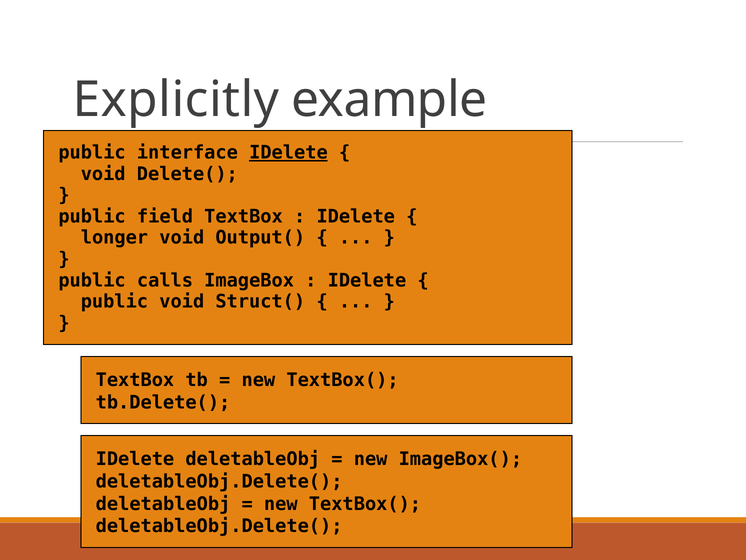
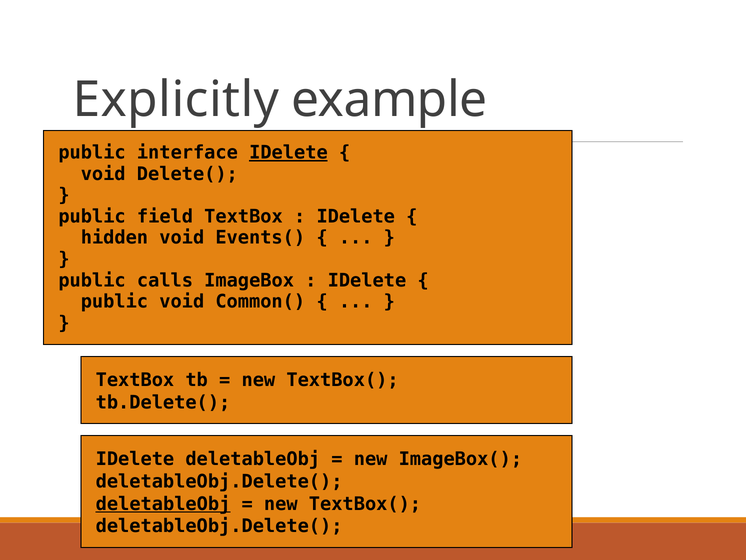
longer: longer -> hidden (114, 238)
Output(: Output( -> Events( (260, 238)
Struct(: Struct( -> Common( (260, 301)
deletableObj underline: none -> present (163, 503)
